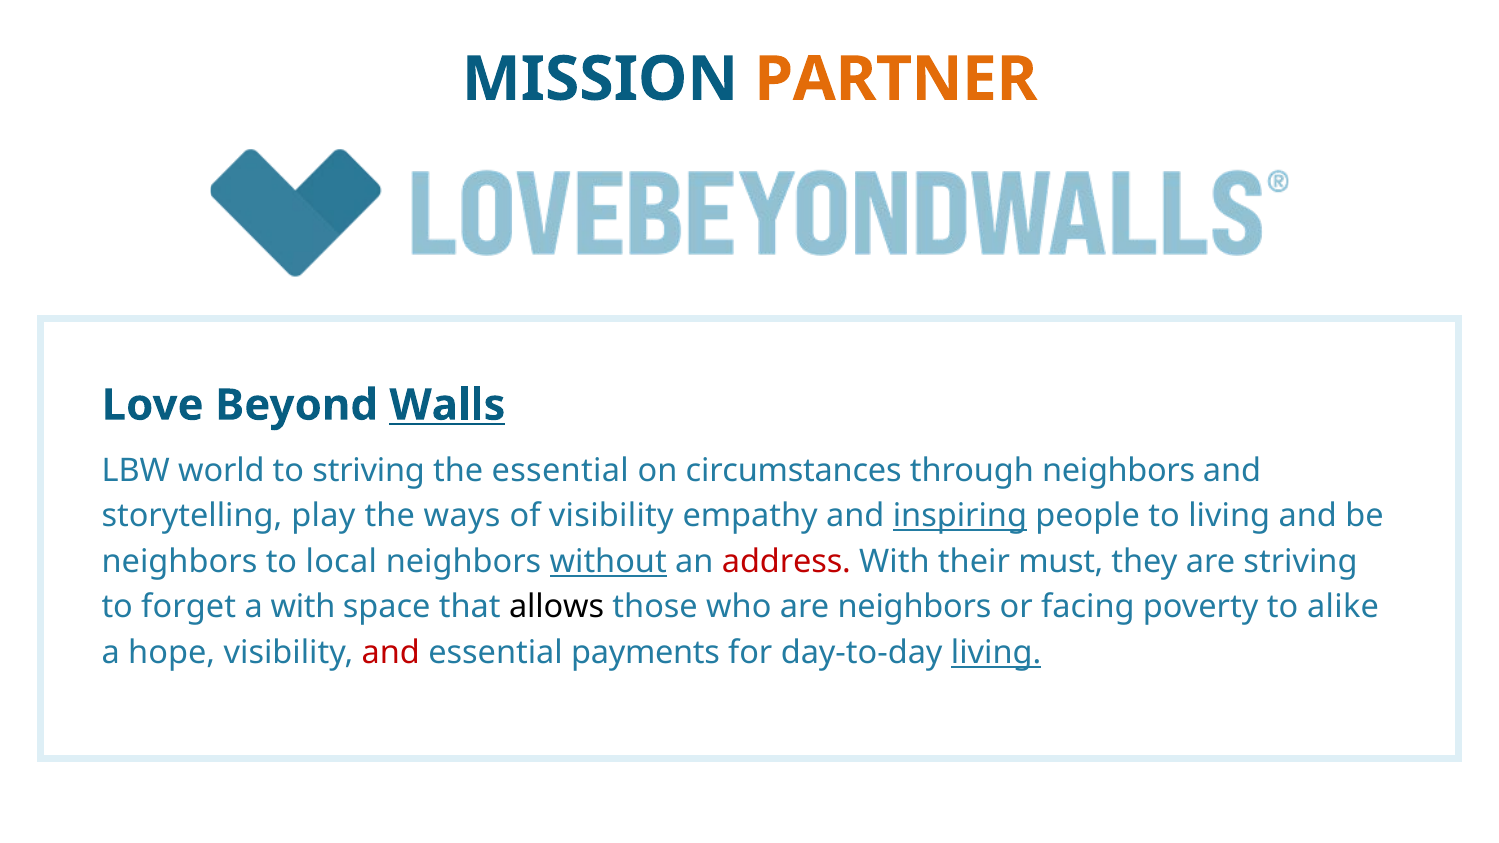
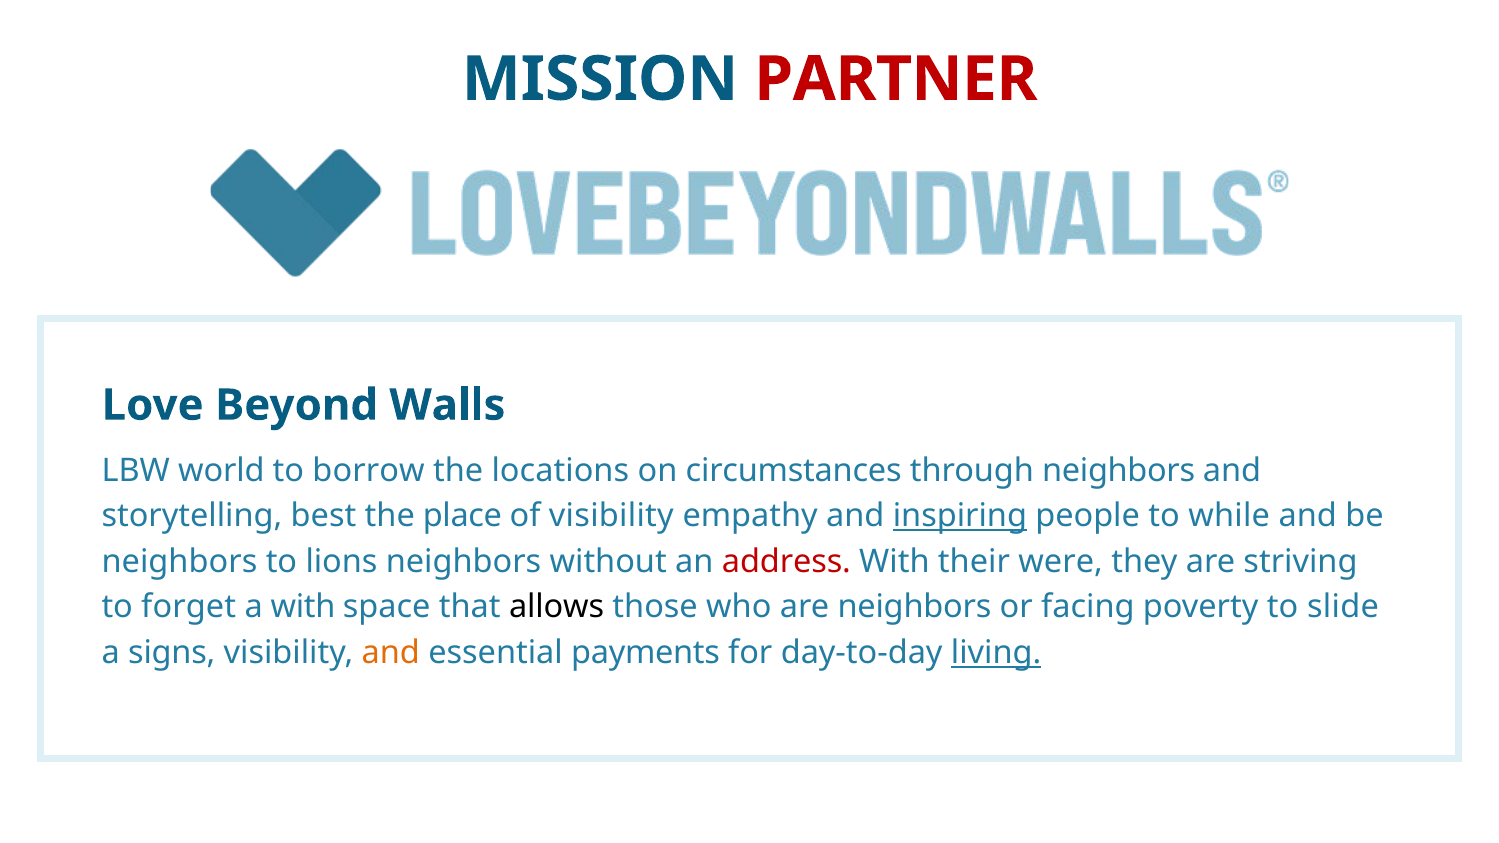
PARTNER colour: orange -> red (896, 79)
Walls underline: present -> none (447, 405)
to striving: striving -> borrow (369, 471)
the essential: essential -> locations (560, 471)
play: play -> best (324, 516)
ways: ways -> place (462, 516)
to living: living -> while (1229, 516)
local: local -> lions (341, 562)
without underline: present -> none (608, 562)
must: must -> were (1061, 562)
alike: alike -> slide (1343, 607)
hope: hope -> signs (172, 653)
and colour: red -> orange (391, 653)
